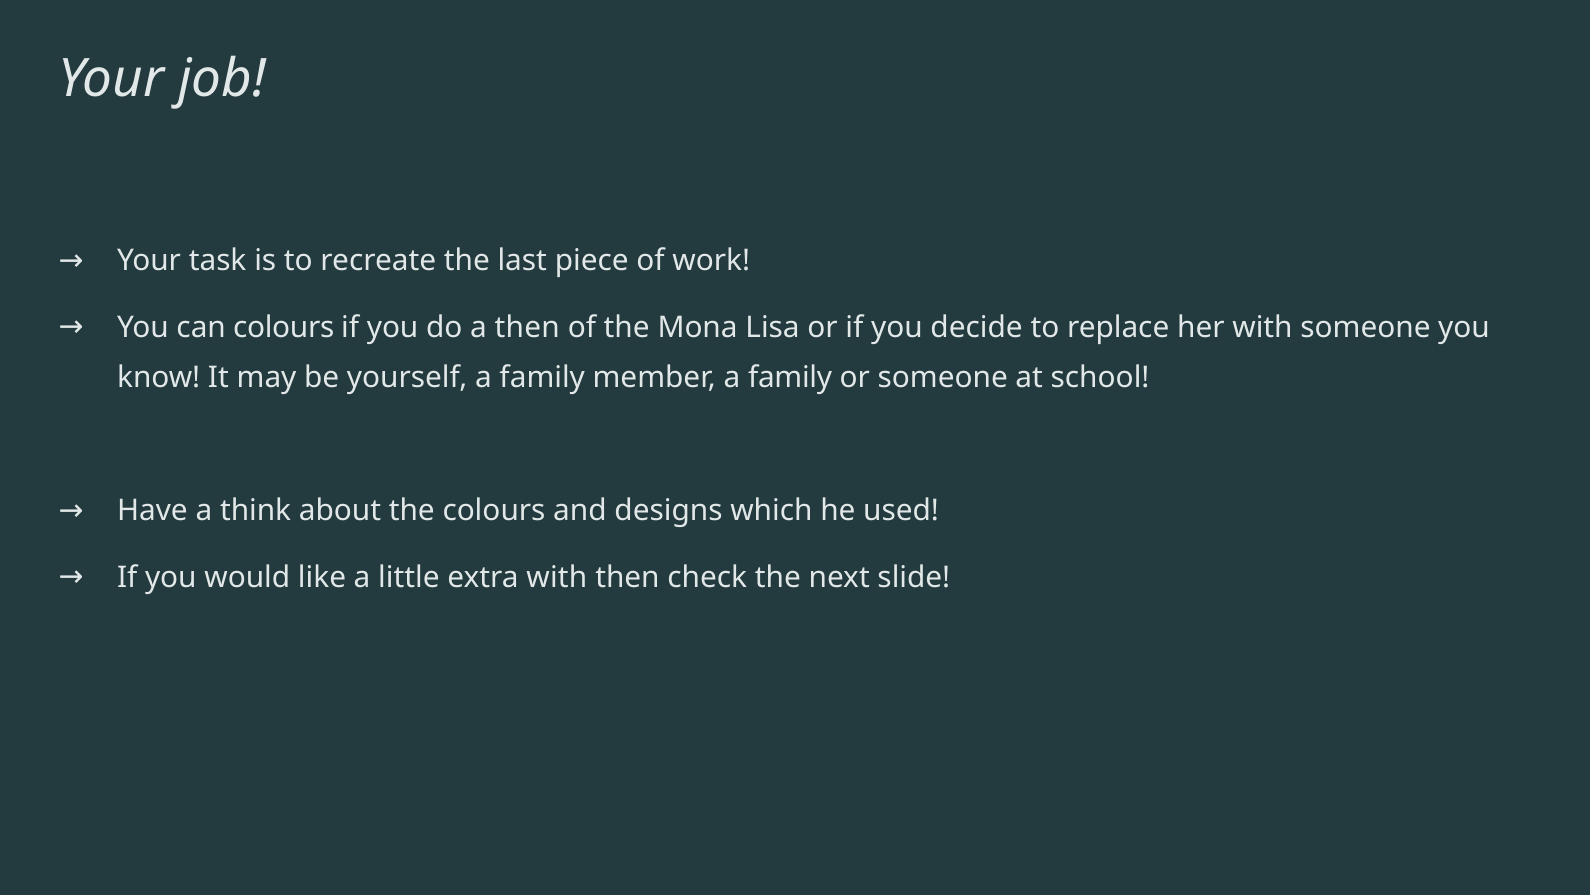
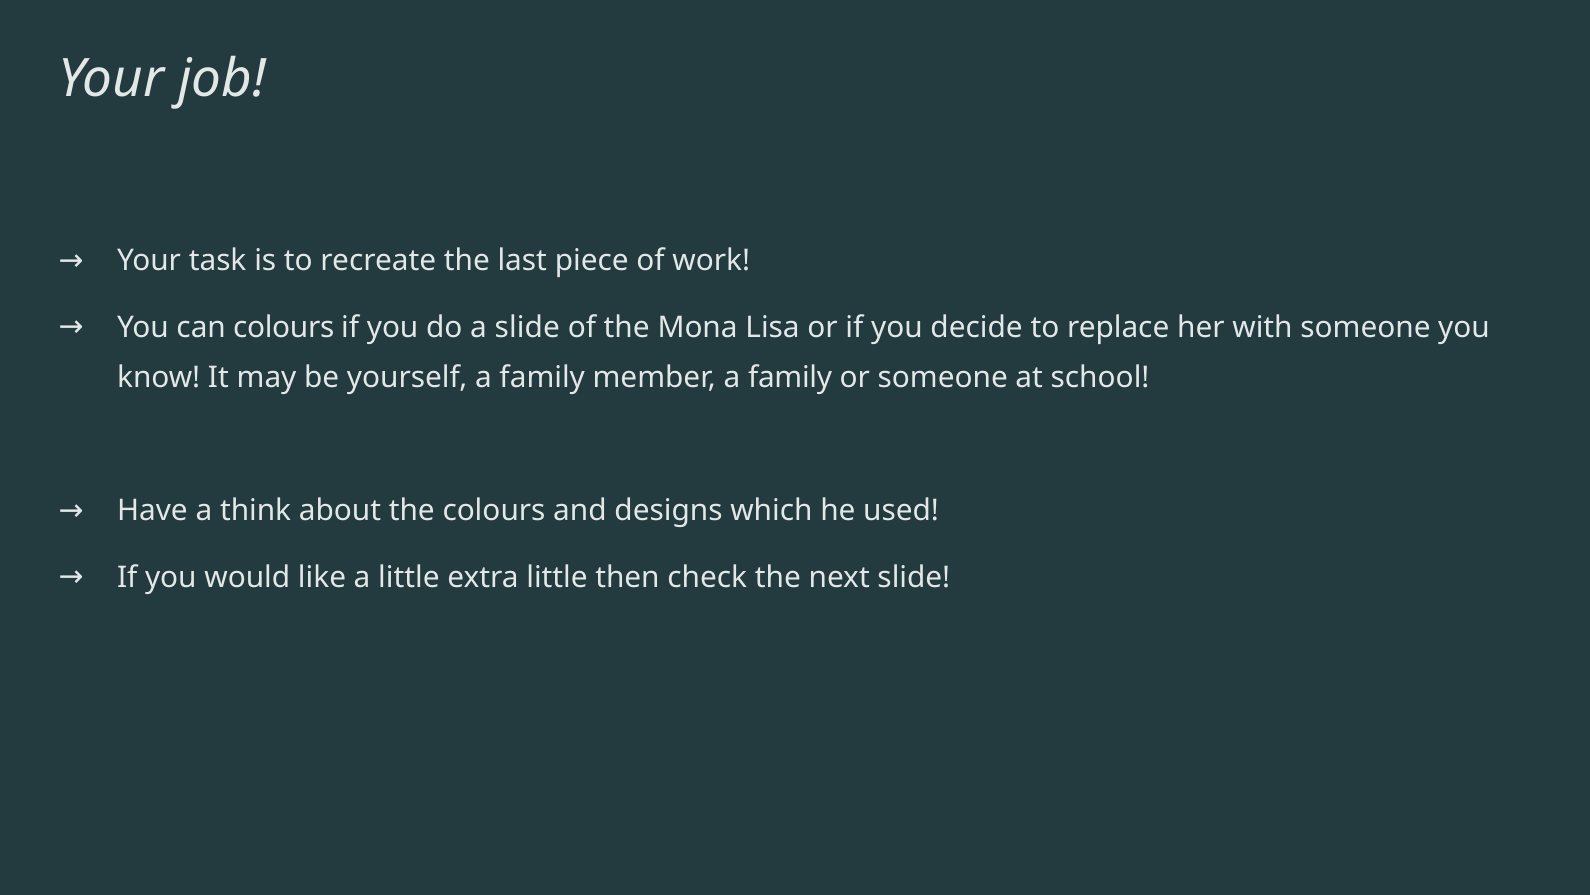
a then: then -> slide (527, 327)
extra with: with -> little (557, 577)
